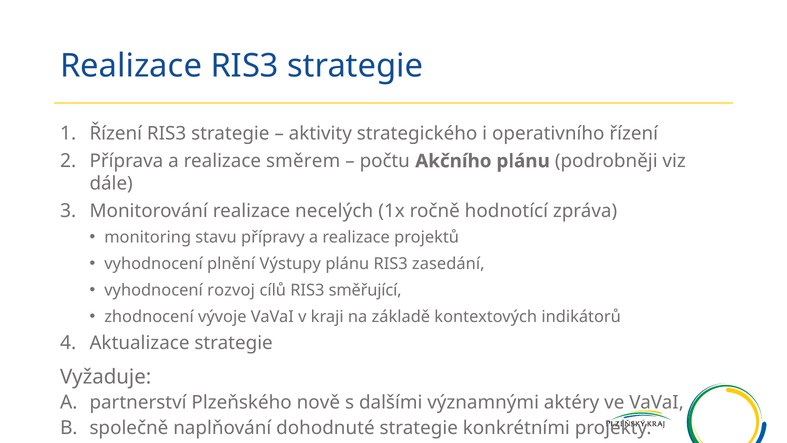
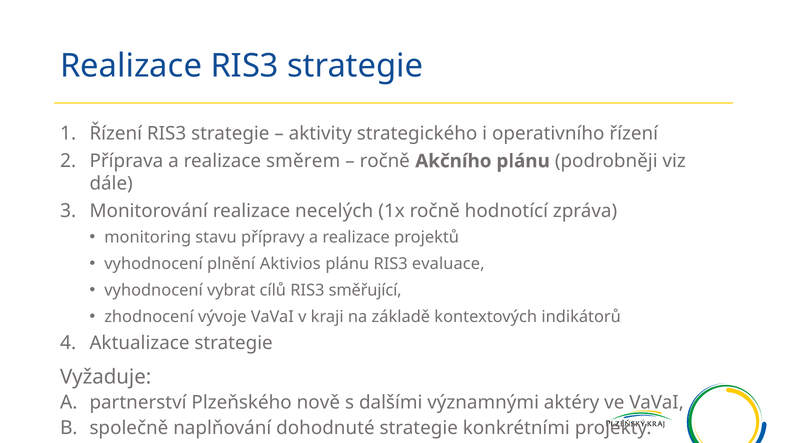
počtu: počtu -> ročně (385, 161)
Výstupy: Výstupy -> Aktivios (290, 264)
zasedání: zasedání -> evaluace (448, 264)
rozvoj: rozvoj -> vybrat (231, 290)
